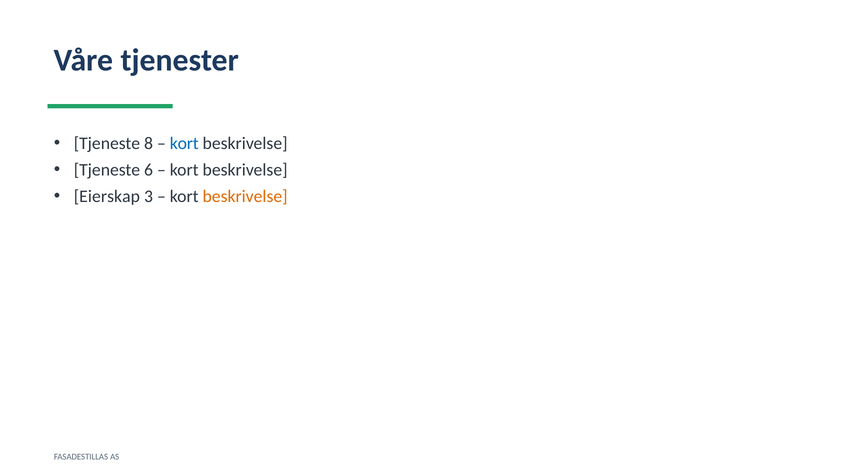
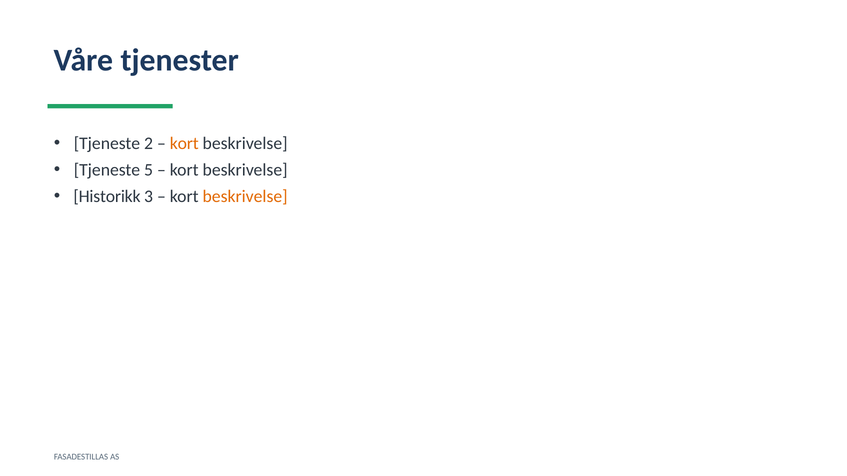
8: 8 -> 2 (148, 143)
kort colour: blue -> orange (184, 143)
6: 6 -> 5 (148, 170)
Eierskap: Eierskap -> Historikk (107, 196)
